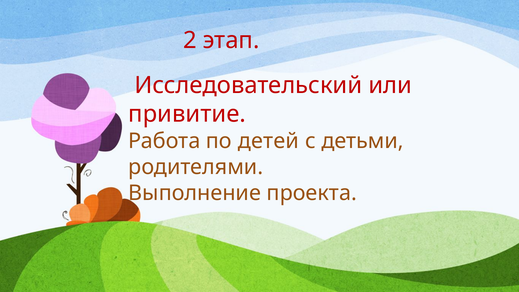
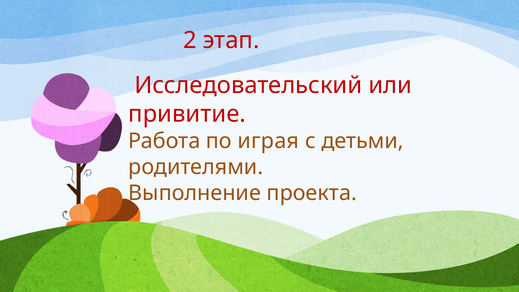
детей: детей -> играя (268, 141)
